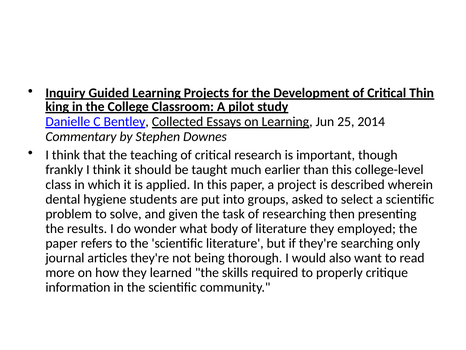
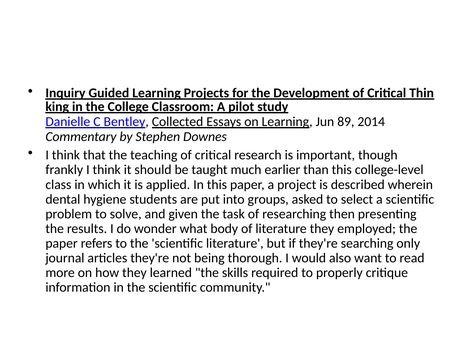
25: 25 -> 89 (346, 122)
